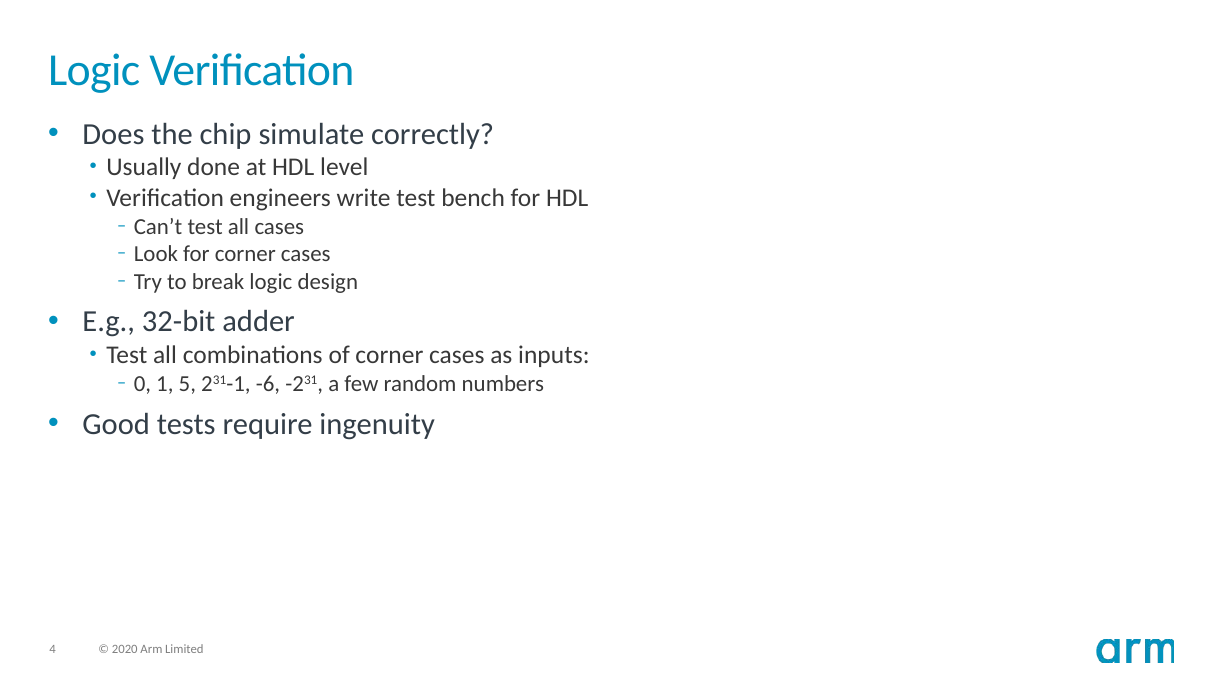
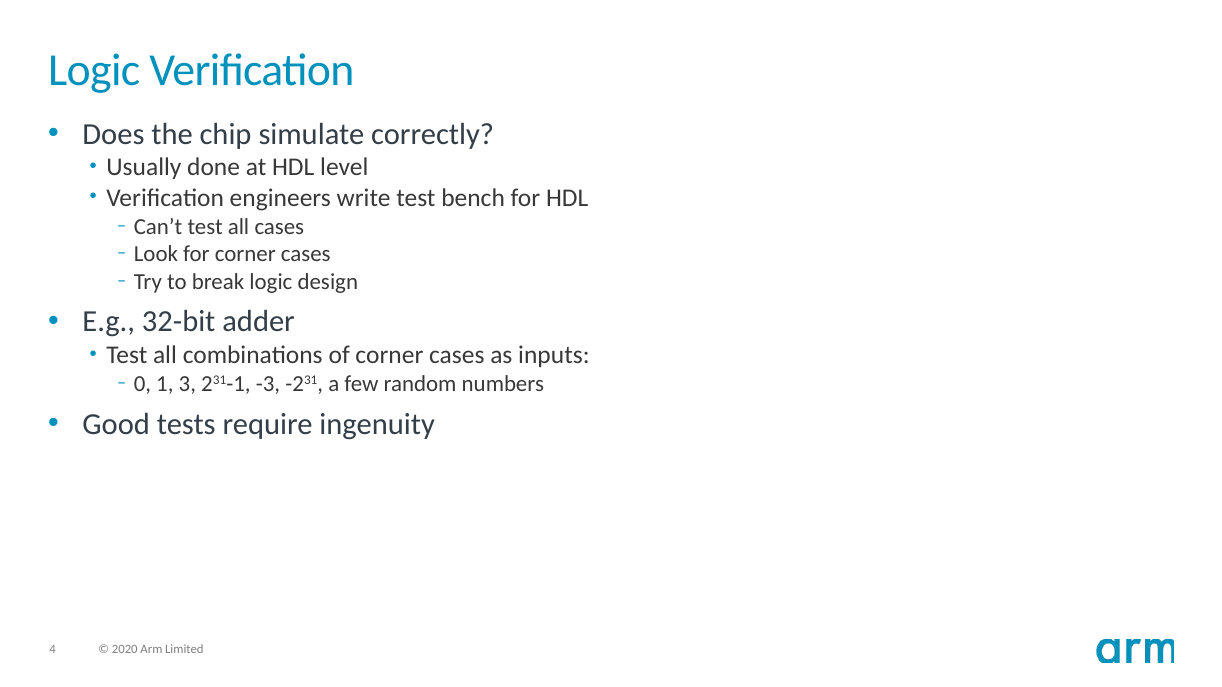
5: 5 -> 3 (187, 384)
-6: -6 -> -3 (268, 384)
